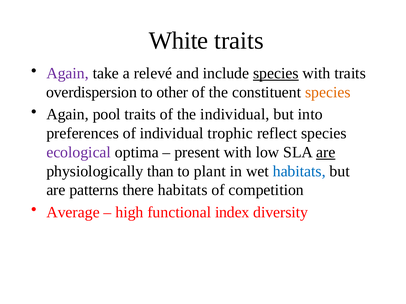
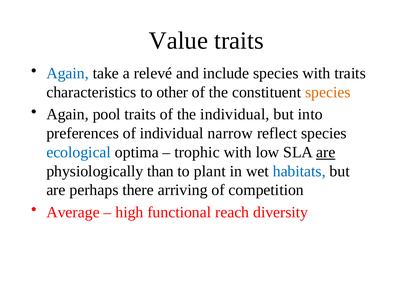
White: White -> Value (178, 41)
Again colour: purple -> blue (68, 74)
species underline: present -> none (276, 74)
overdispersion: overdispersion -> characteristics (91, 92)
trophic: trophic -> narrow (230, 134)
ecological colour: purple -> blue (79, 153)
present: present -> trophic (197, 153)
patterns: patterns -> perhaps (94, 190)
there habitats: habitats -> arriving (183, 190)
index: index -> reach (232, 213)
